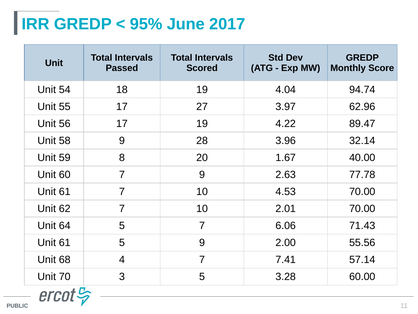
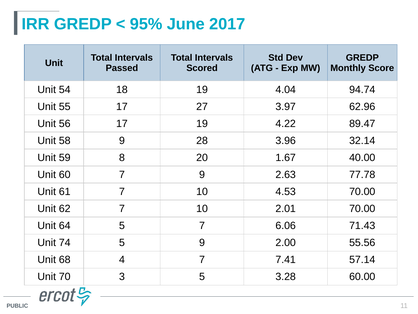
61: 61 -> 74 (65, 242)
